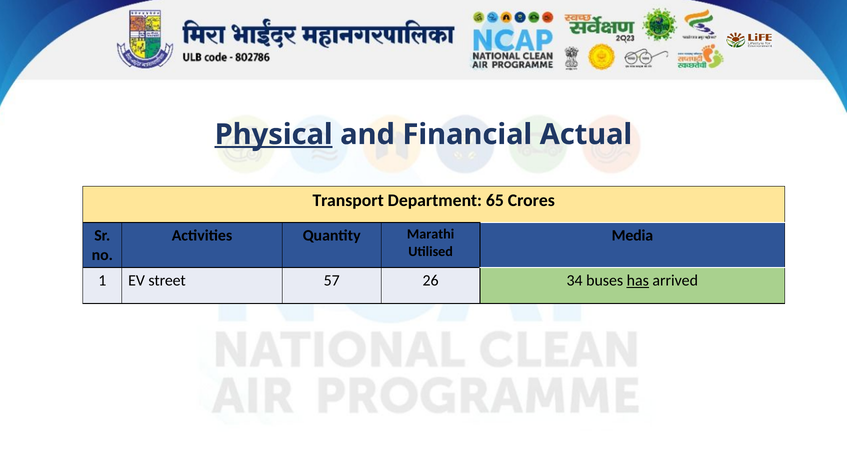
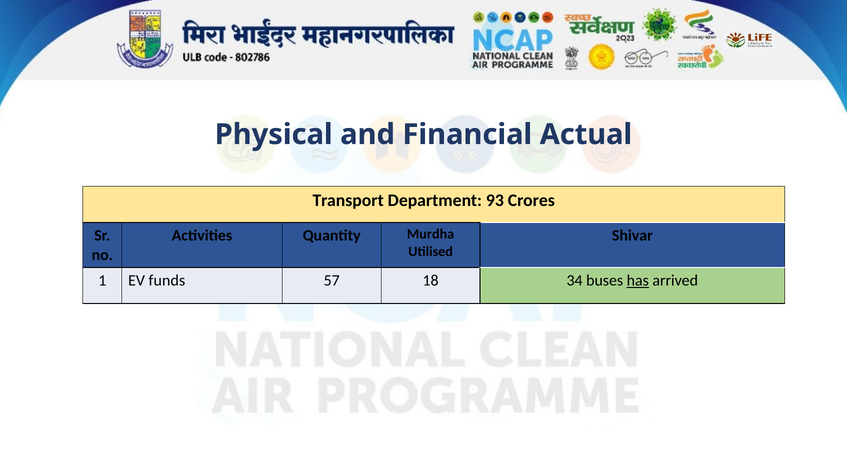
Physical underline: present -> none (274, 135)
65: 65 -> 93 (495, 201)
Marathi: Marathi -> Murdha (431, 235)
Media: Media -> Shivar (632, 236)
street: street -> funds (167, 281)
26: 26 -> 18 (431, 281)
